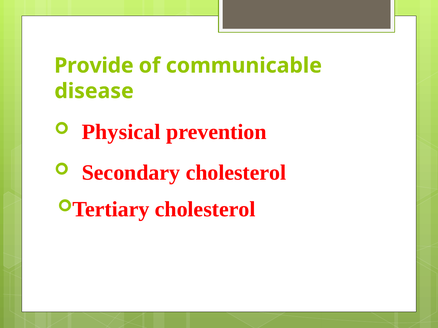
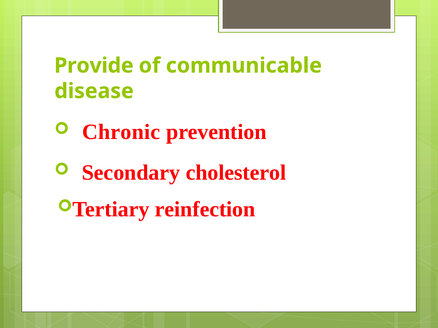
Physical: Physical -> Chronic (121, 132)
cholesterol: cholesterol -> reinfection (205, 210)
